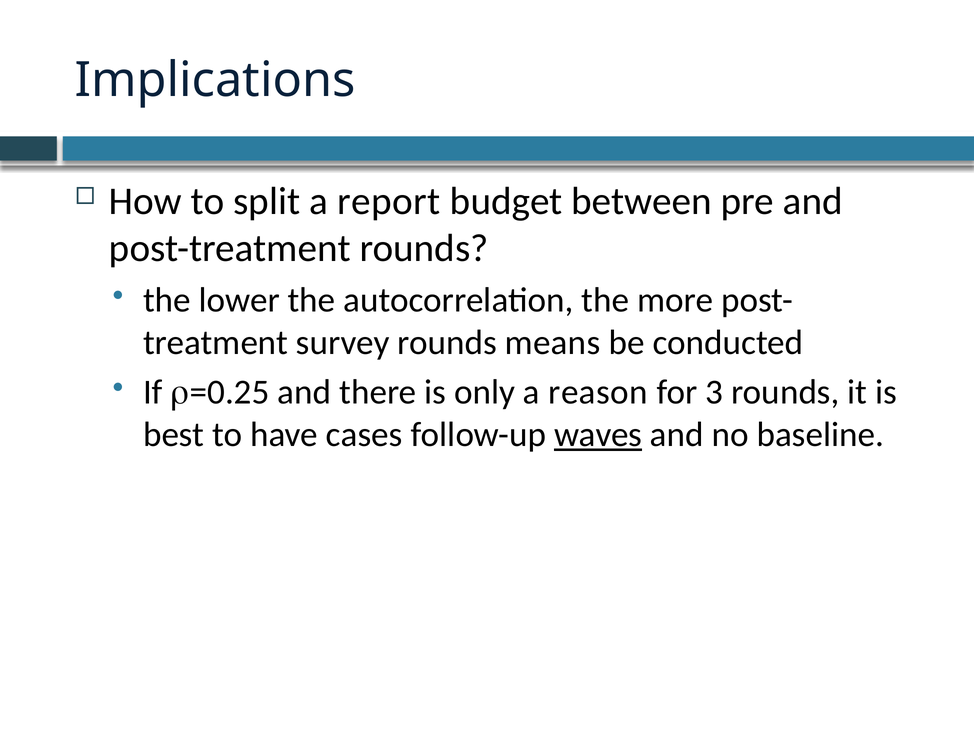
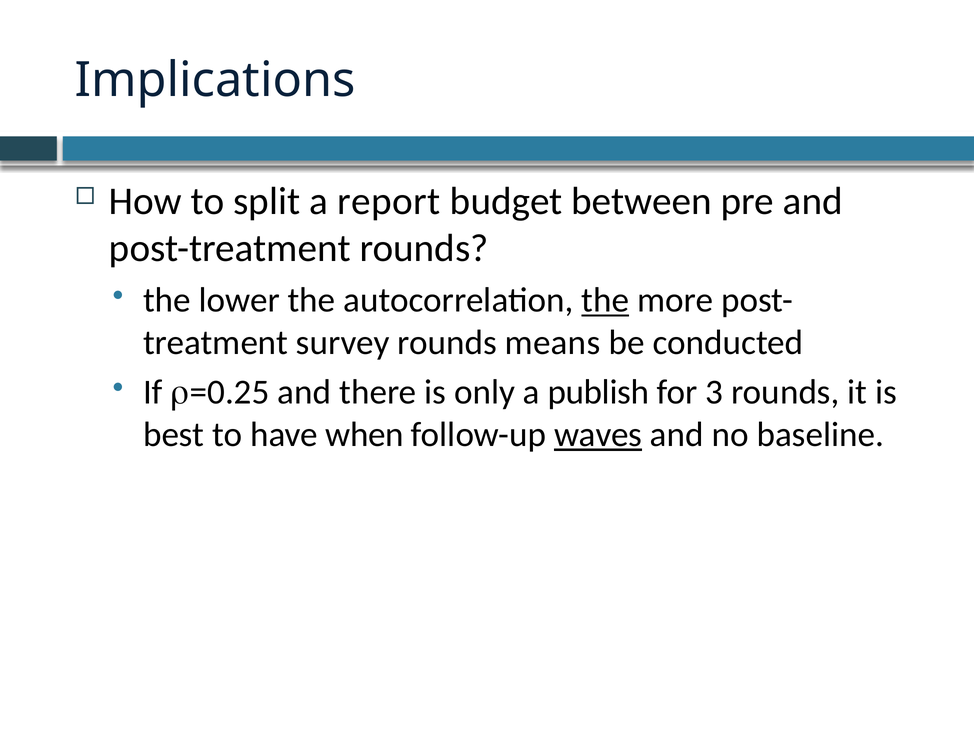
the underline: none -> present (605, 301)
reason: reason -> publish (598, 393)
cases: cases -> when (364, 435)
